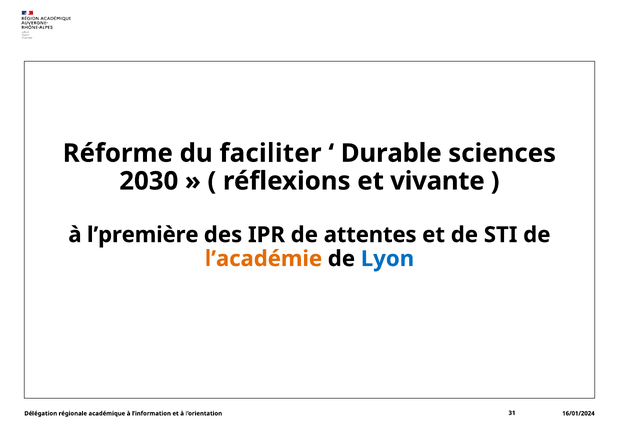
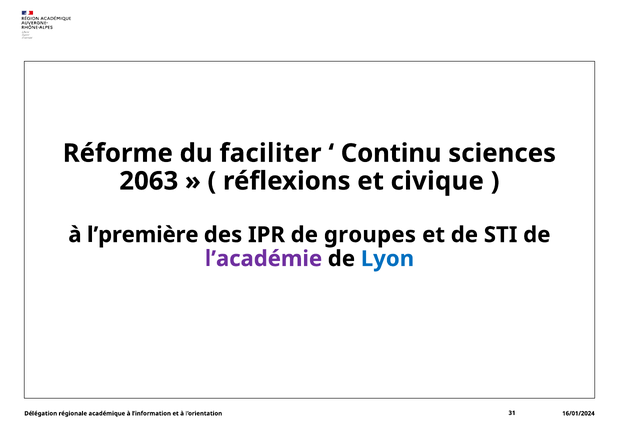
Durable: Durable -> Continu (391, 153)
2030: 2030 -> 2063 (149, 181)
vivante: vivante -> civique (437, 181)
attentes: attentes -> groupes (370, 235)
l’académie colour: orange -> purple (263, 259)
